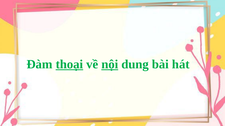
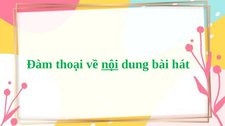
thoại underline: present -> none (69, 65)
